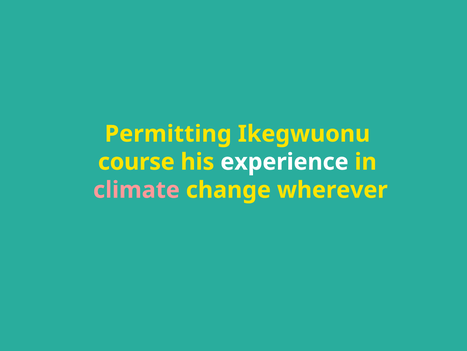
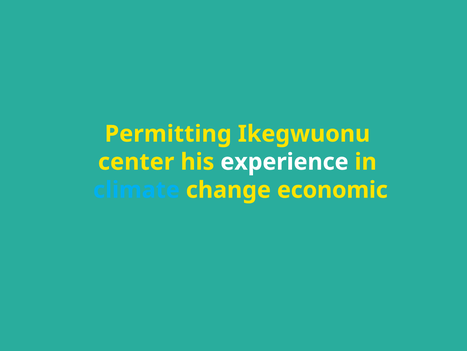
course: course -> center (136, 162)
climate colour: pink -> light blue (136, 190)
wherever: wherever -> economic (332, 190)
